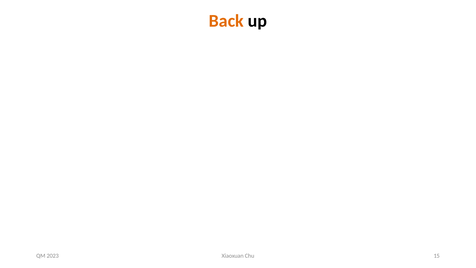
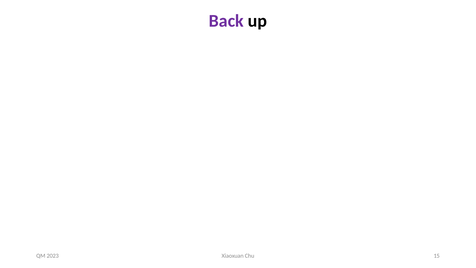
Back colour: orange -> purple (226, 21)
